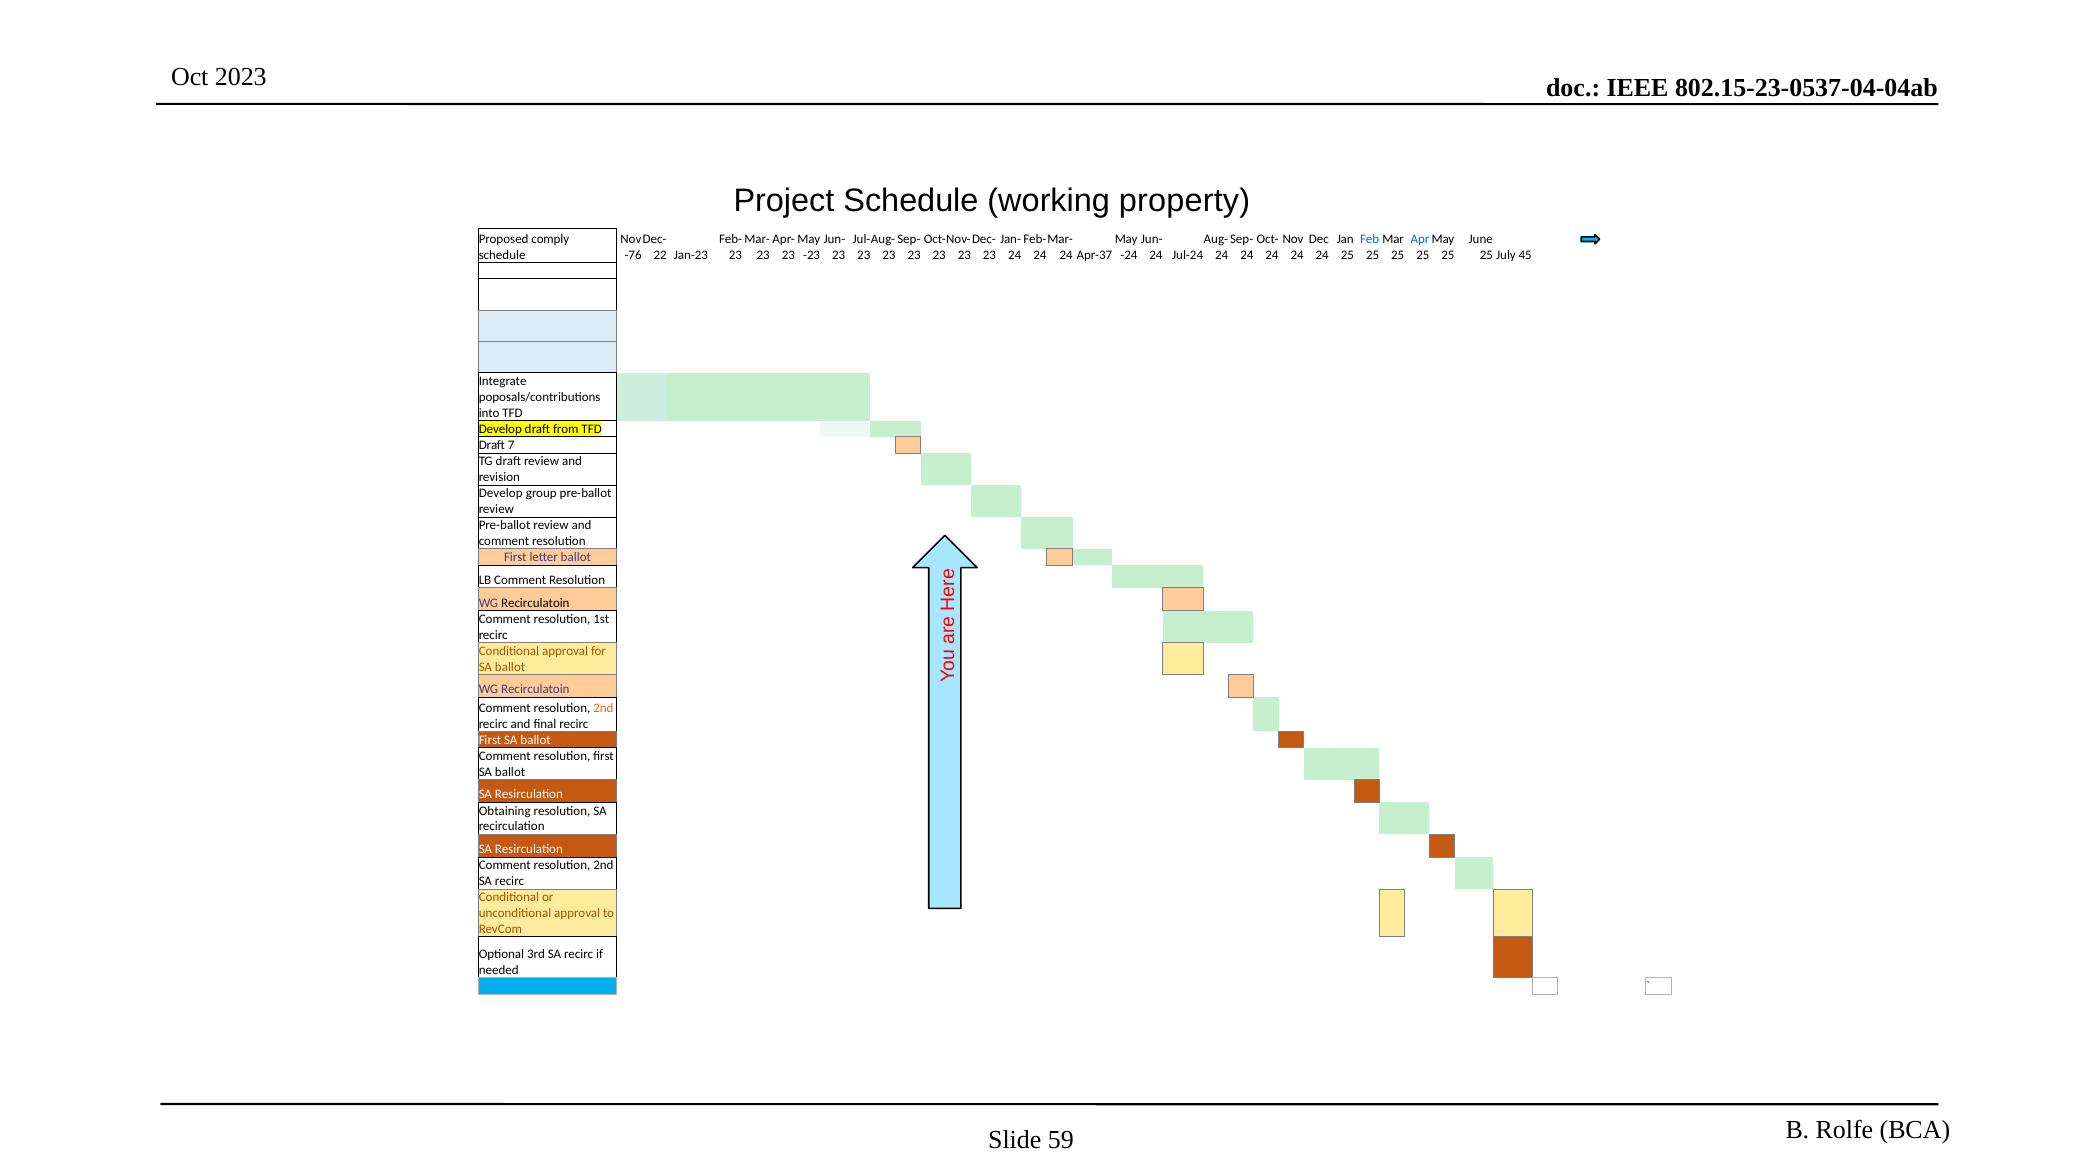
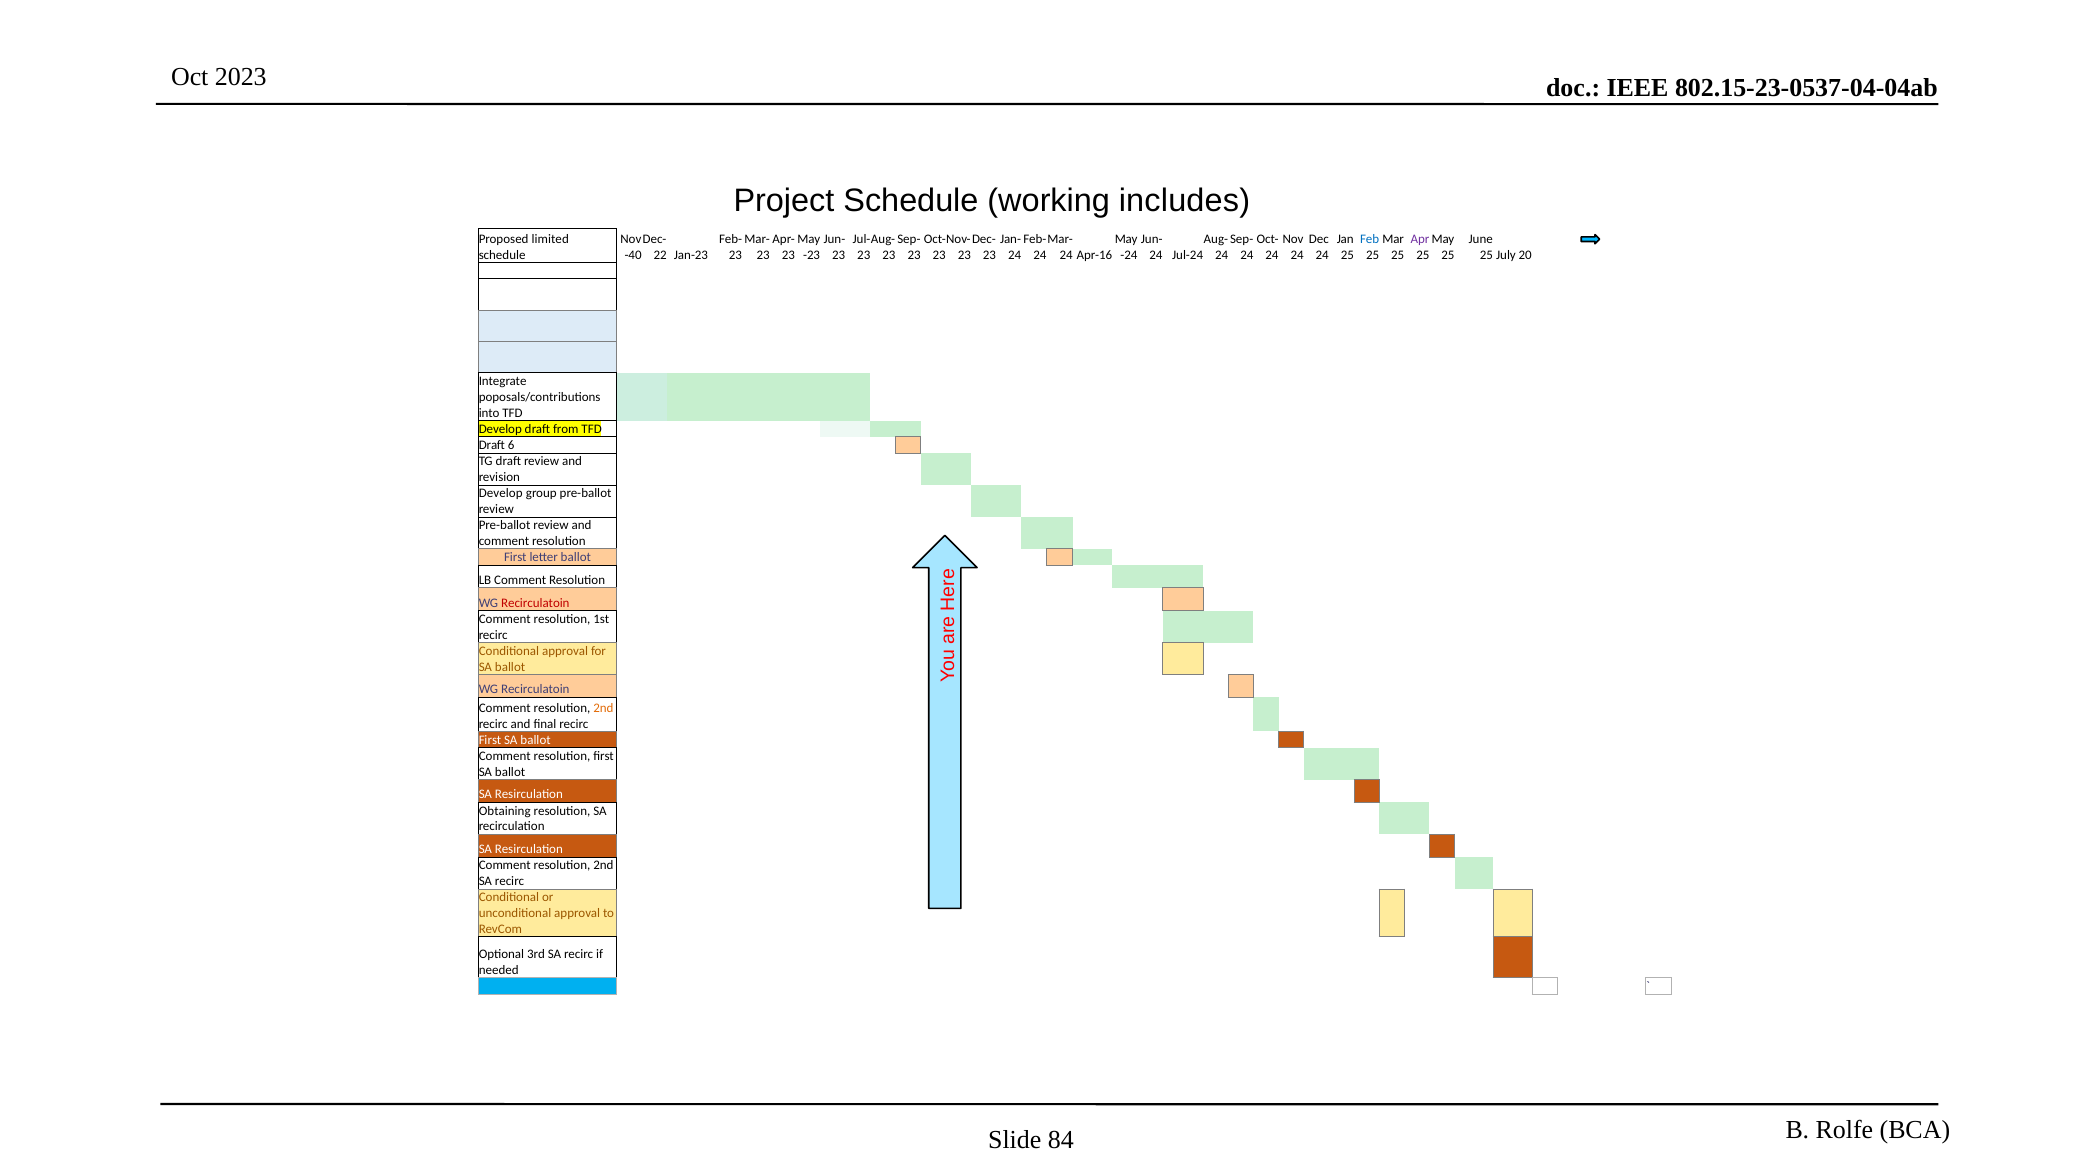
property: property -> includes (1185, 201)
comply: comply -> limited (550, 239)
Apr colour: blue -> purple (1420, 239)
-76: -76 -> -40 (633, 255)
Apr-37: Apr-37 -> Apr-16 (1094, 255)
45: 45 -> 20 (1525, 255)
7: 7 -> 6 (511, 445)
Recirculatoin colour: black -> red (535, 603)
59: 59 -> 84 (1061, 1139)
